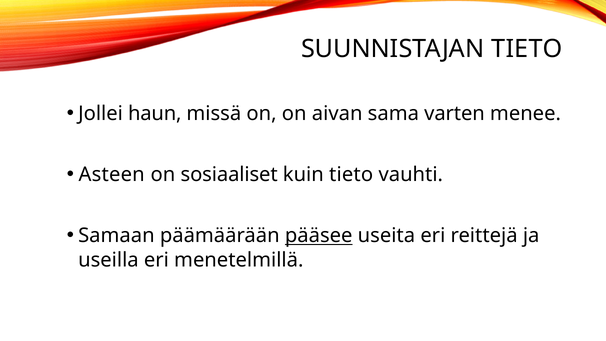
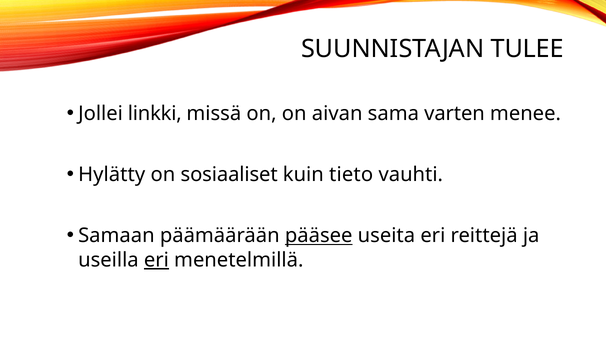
SUUNNISTAJAN TIETO: TIETO -> TULEE (527, 49)
haun: haun -> linkki (155, 113)
Asteen: Asteen -> Hylätty (112, 175)
eri underline: none -> present (156, 260)
